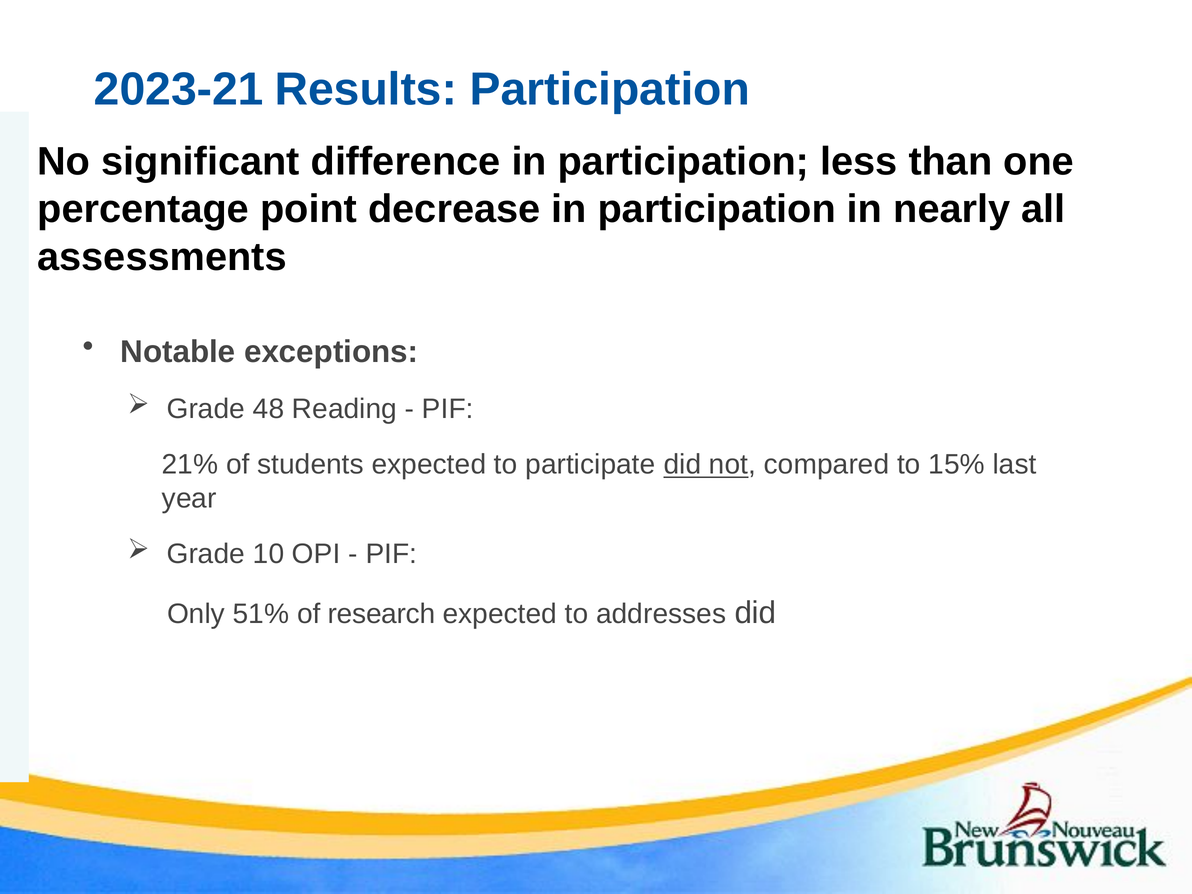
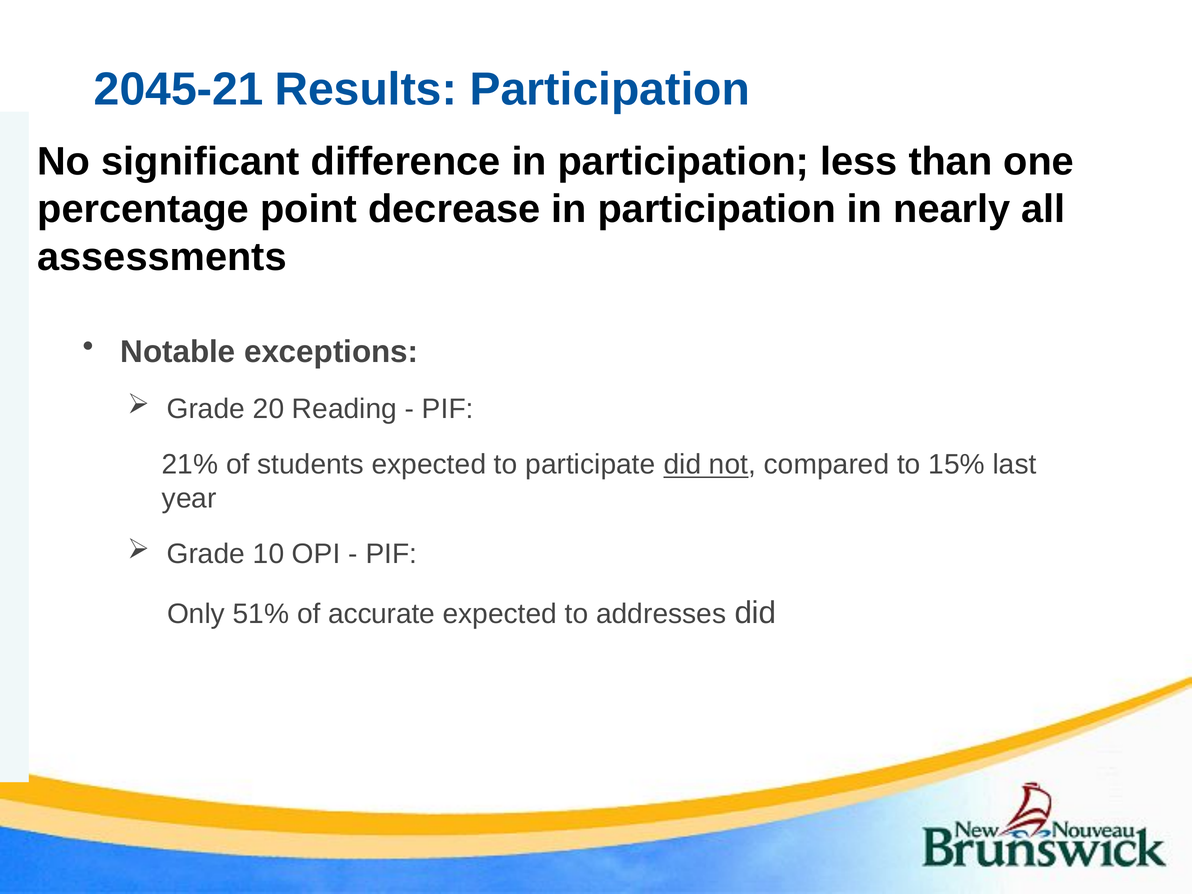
2023-21: 2023-21 -> 2045-21 (179, 90)
48: 48 -> 20 (269, 409)
research: research -> accurate (382, 614)
